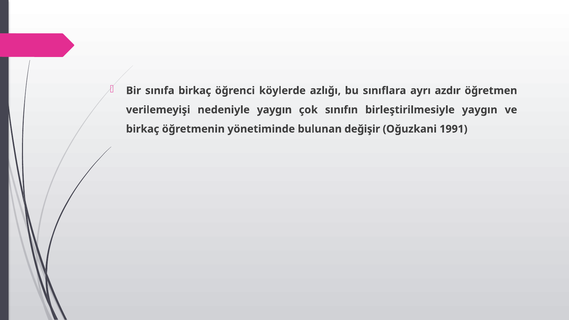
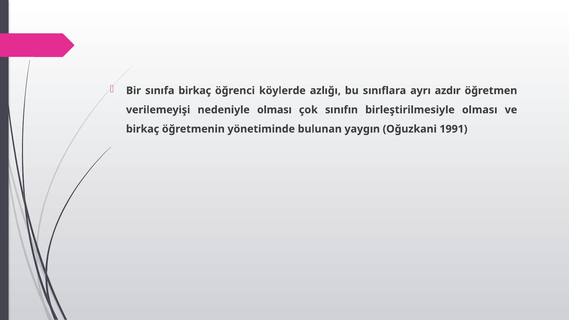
nedeniyle yaygın: yaygın -> olması (274, 110)
birleştirilmesiyle yaygın: yaygın -> olması (480, 110)
değişir: değişir -> yaygın (362, 129)
